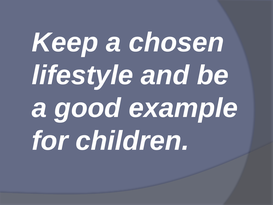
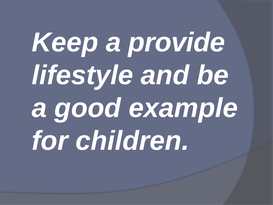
chosen: chosen -> provide (177, 42)
